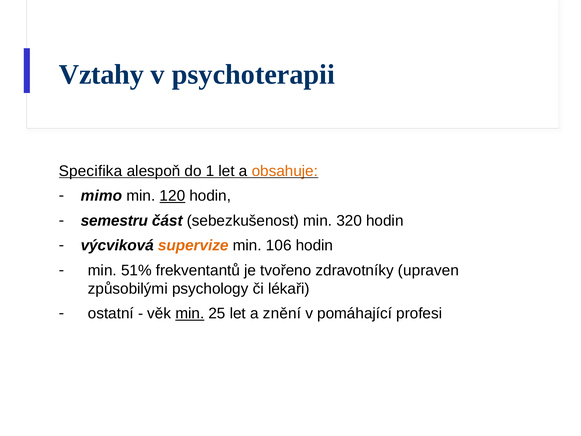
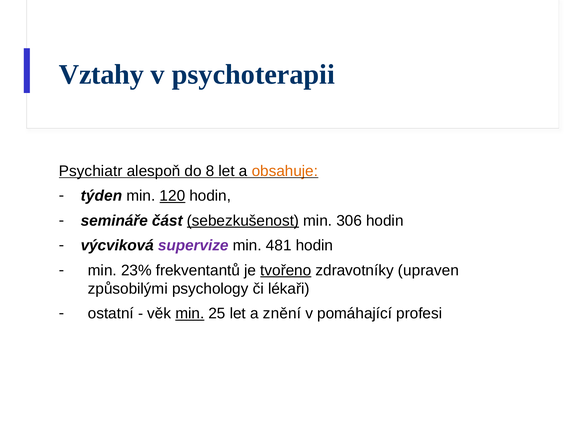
Specifika: Specifika -> Psychiatr (91, 171)
1: 1 -> 8 (210, 171)
mimo: mimo -> týden (101, 196)
semestru: semestru -> semináře (114, 221)
sebezkušenost underline: none -> present (243, 221)
320: 320 -> 306 (349, 221)
supervize colour: orange -> purple (193, 245)
106: 106 -> 481 (279, 245)
51%: 51% -> 23% (136, 270)
tvořeno underline: none -> present (286, 270)
